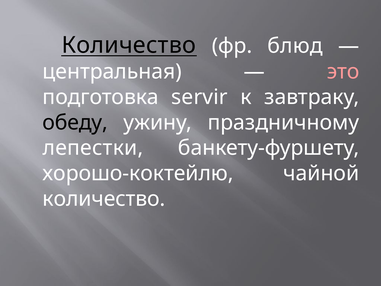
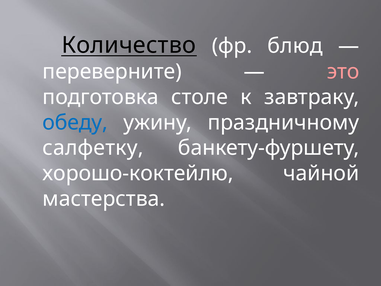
центральная: центральная -> переверните (112, 72)
servir: servir -> столе (200, 97)
обеду colour: black -> blue (75, 122)
лепестки: лепестки -> салфетку (93, 148)
количество: количество -> мастерства (104, 199)
